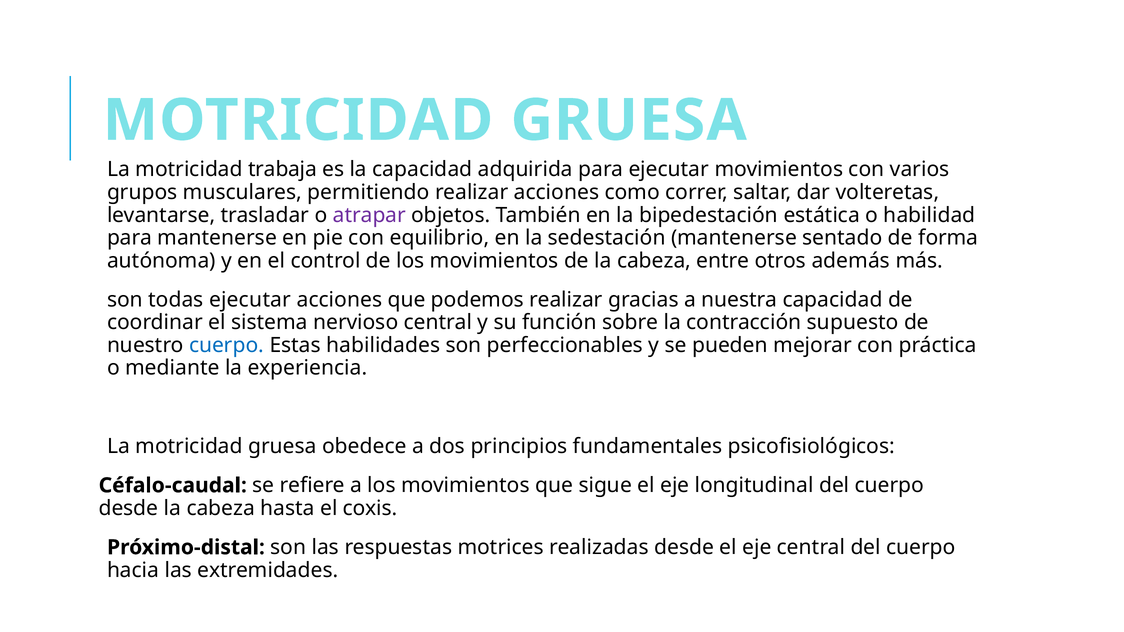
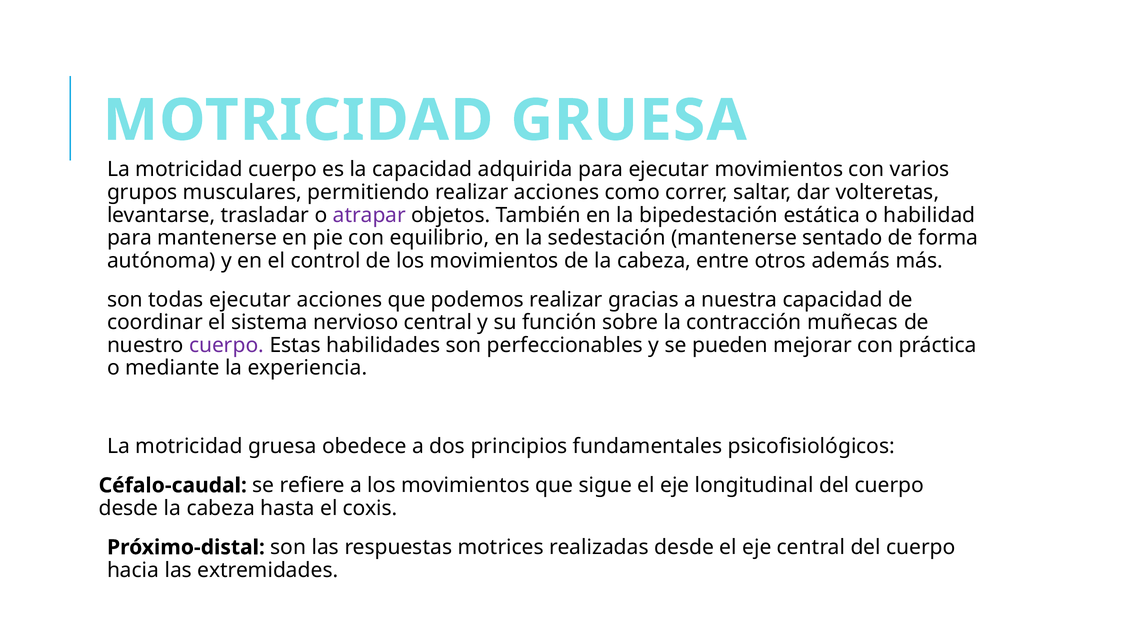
motricidad trabaja: trabaja -> cuerpo (283, 170)
supuesto: supuesto -> muñecas (853, 323)
cuerpo colour: blue -> purple (227, 345)
